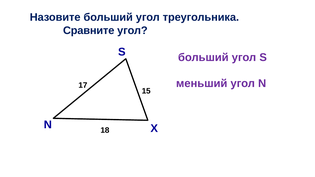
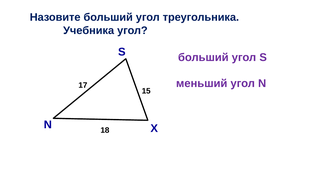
Сравните: Сравните -> Учебника (89, 30)
